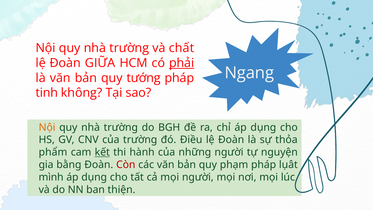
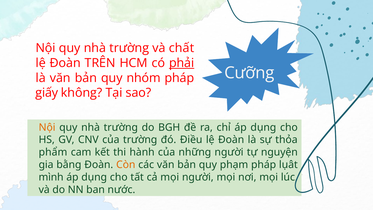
GIỮA: GIỮA -> TRÊN (100, 63)
Ngang: Ngang -> Cưỡng (249, 73)
tướng: tướng -> nhóm (144, 78)
tinh: tinh -> giấy (47, 93)
kết underline: present -> none (102, 152)
Còn colour: red -> orange (126, 165)
thiện: thiện -> nước (121, 189)
